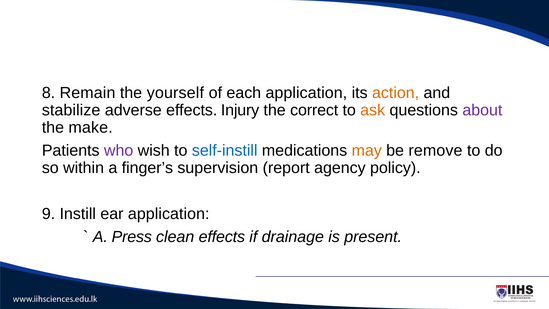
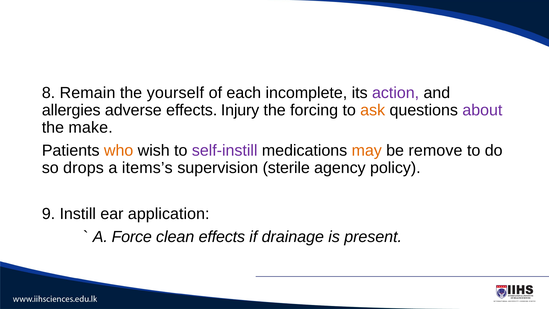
each application: application -> incomplete (306, 93)
action colour: orange -> purple (396, 93)
stabilize: stabilize -> allergies (71, 110)
correct: correct -> forcing (314, 110)
who colour: purple -> orange (119, 150)
self-instill colour: blue -> purple (225, 150)
within: within -> drops (83, 168)
finger’s: finger’s -> items’s (147, 168)
report: report -> sterile (286, 168)
Press: Press -> Force (132, 237)
